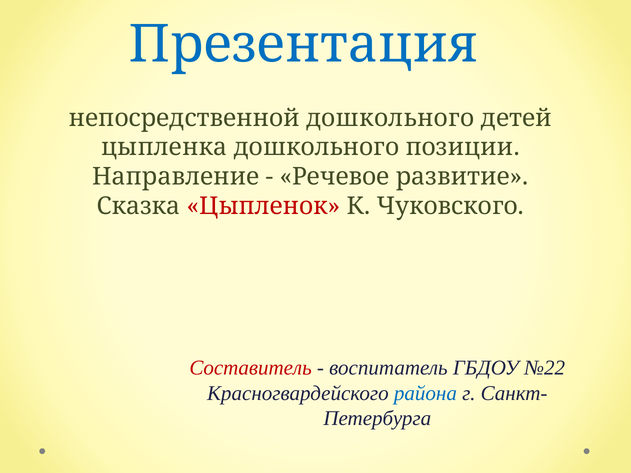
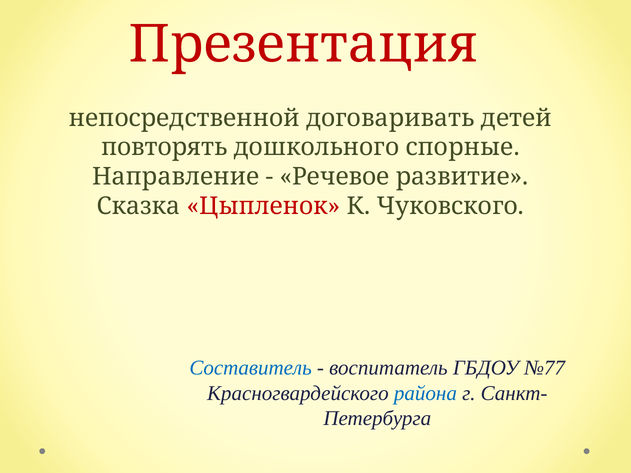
Презентация colour: blue -> red (304, 44)
непосредственной дошкольного: дошкольного -> договаривать (390, 118)
цыпленка: цыпленка -> повторять (164, 147)
позиции: позиции -> спорные (463, 147)
Составитель colour: red -> blue (251, 368)
№22: №22 -> №77 (545, 368)
